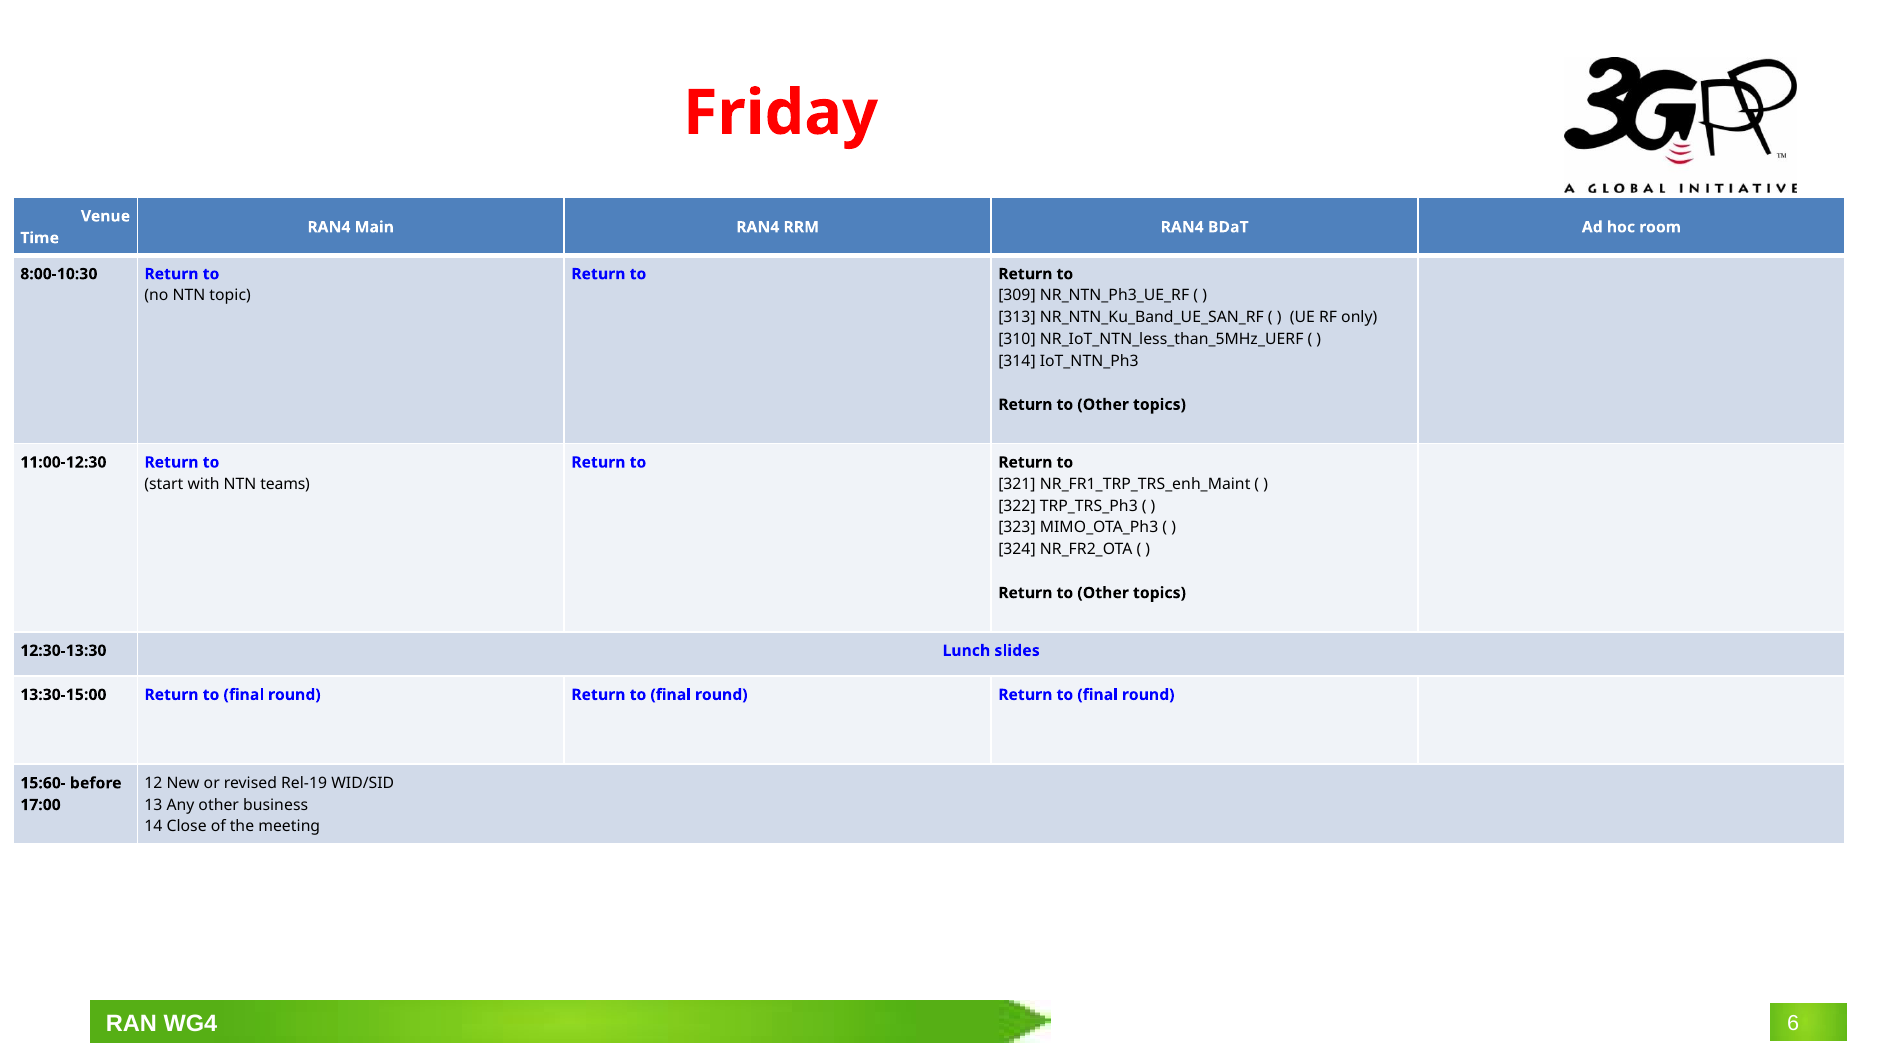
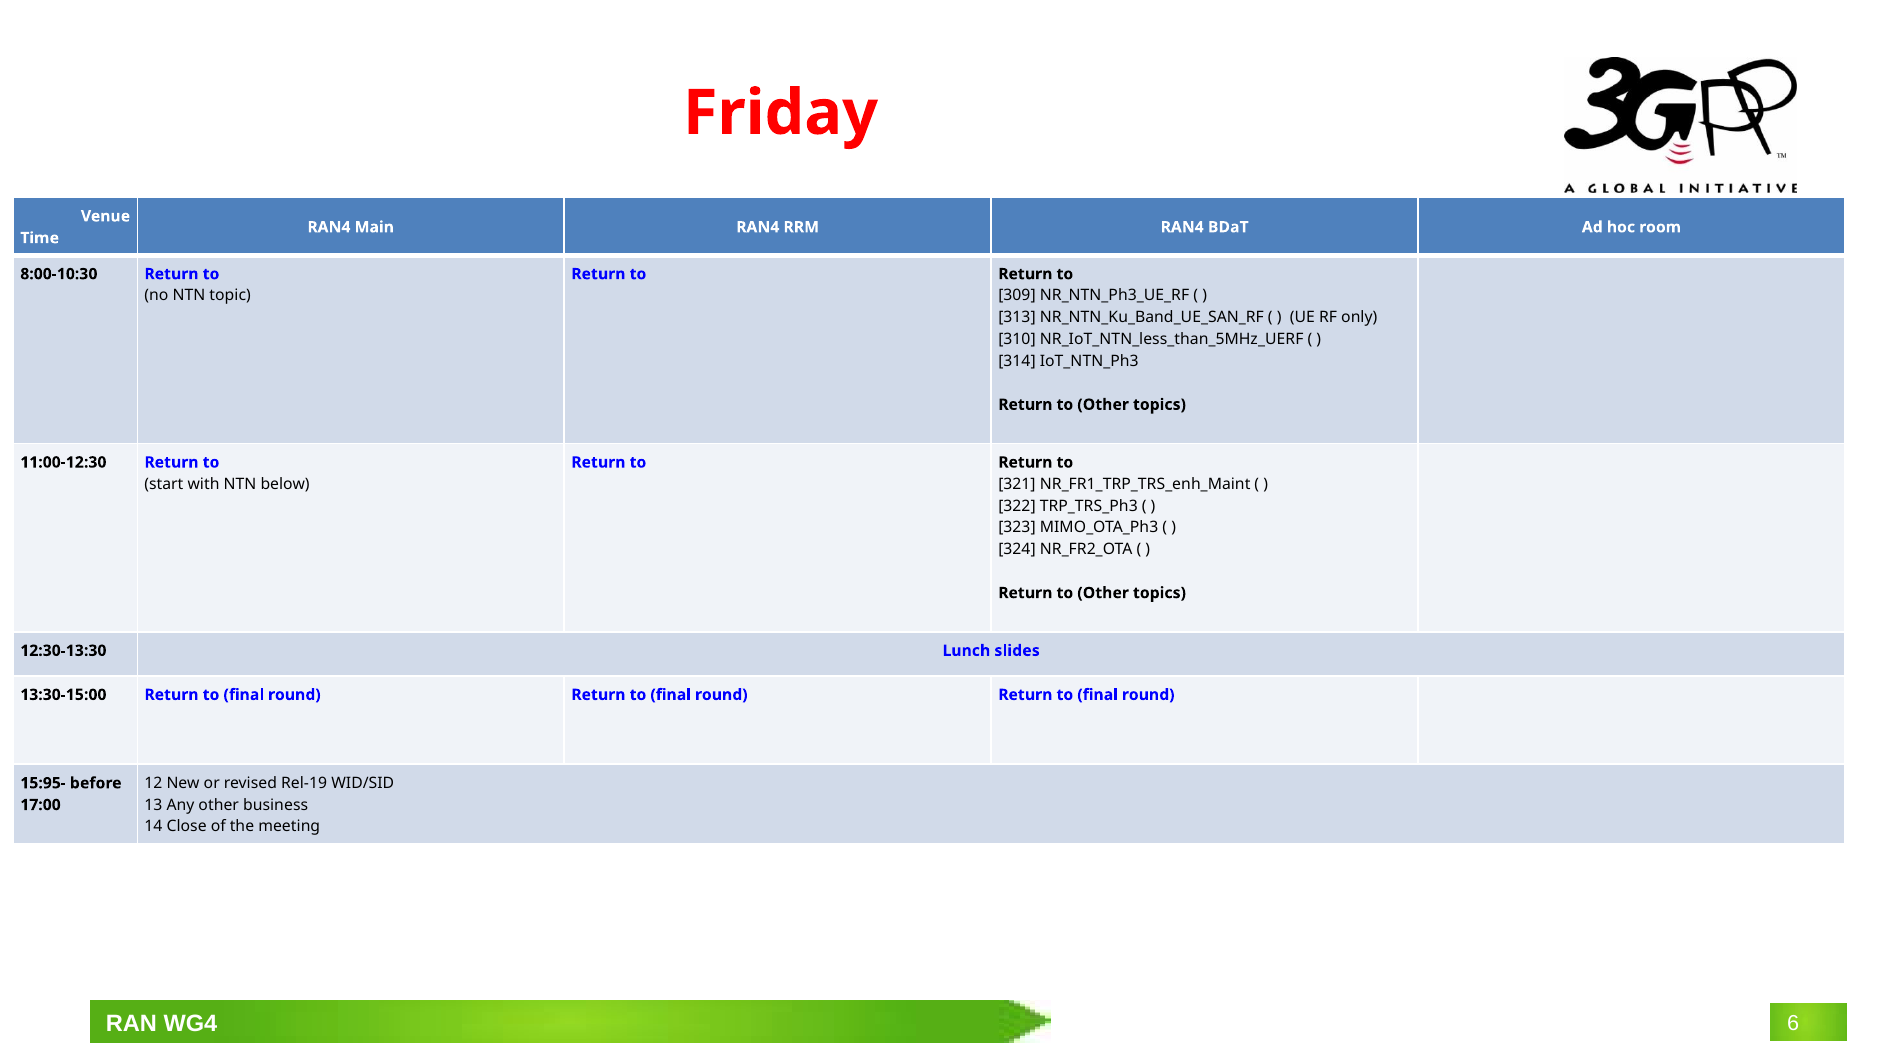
teams: teams -> below (285, 484)
15:60-: 15:60- -> 15:95- (43, 784)
